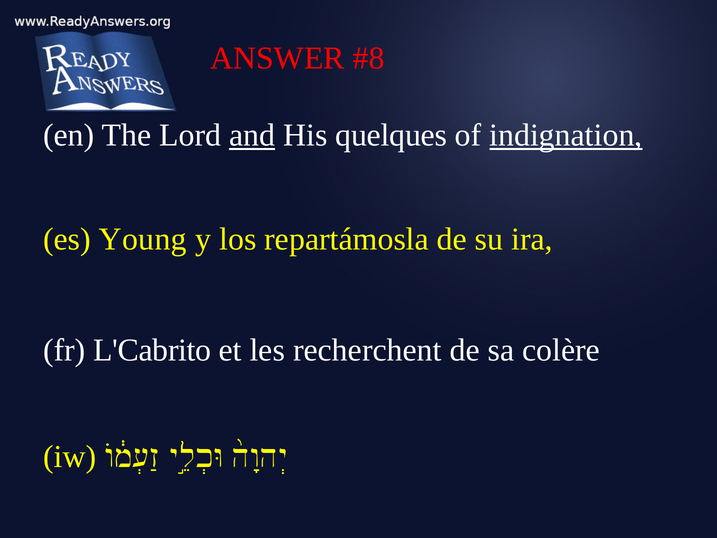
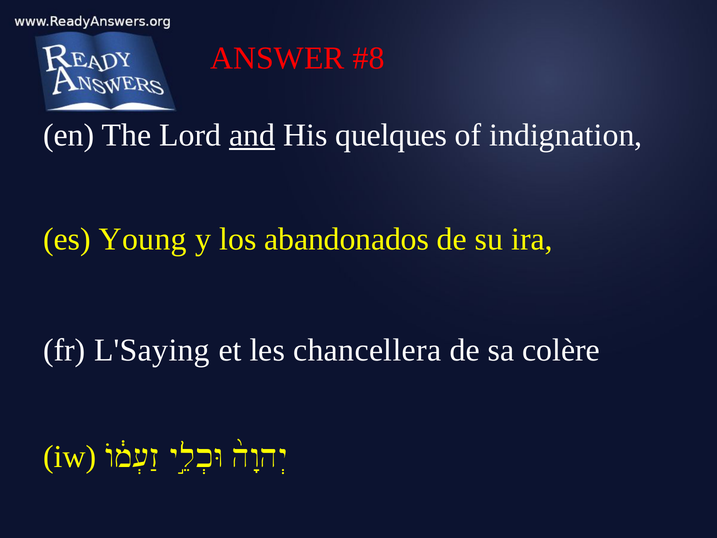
indignation underline: present -> none (566, 135)
repartámosla: repartámosla -> abandonados (347, 239)
L'Cabrito: L'Cabrito -> L'Saying (152, 350)
recherchent: recherchent -> chancellera (367, 350)
